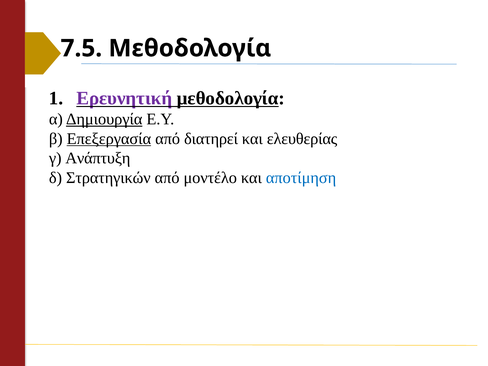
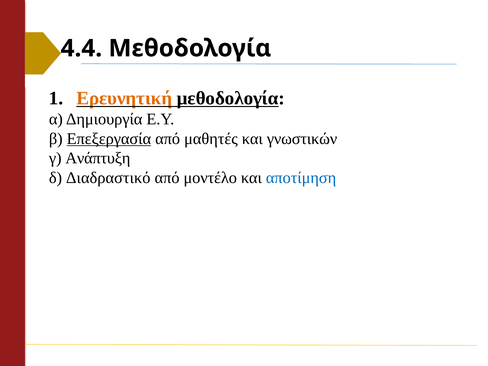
7.5: 7.5 -> 4.4 (81, 48)
Ερευνητική colour: purple -> orange (124, 98)
Δημιουργία underline: present -> none (104, 119)
διατηρεί: διατηρεί -> μαθητές (211, 139)
ελευθερίας: ελευθερίας -> γνωστικών (302, 139)
Στρατηγικών: Στρατηγικών -> Διαδραστικό (108, 178)
